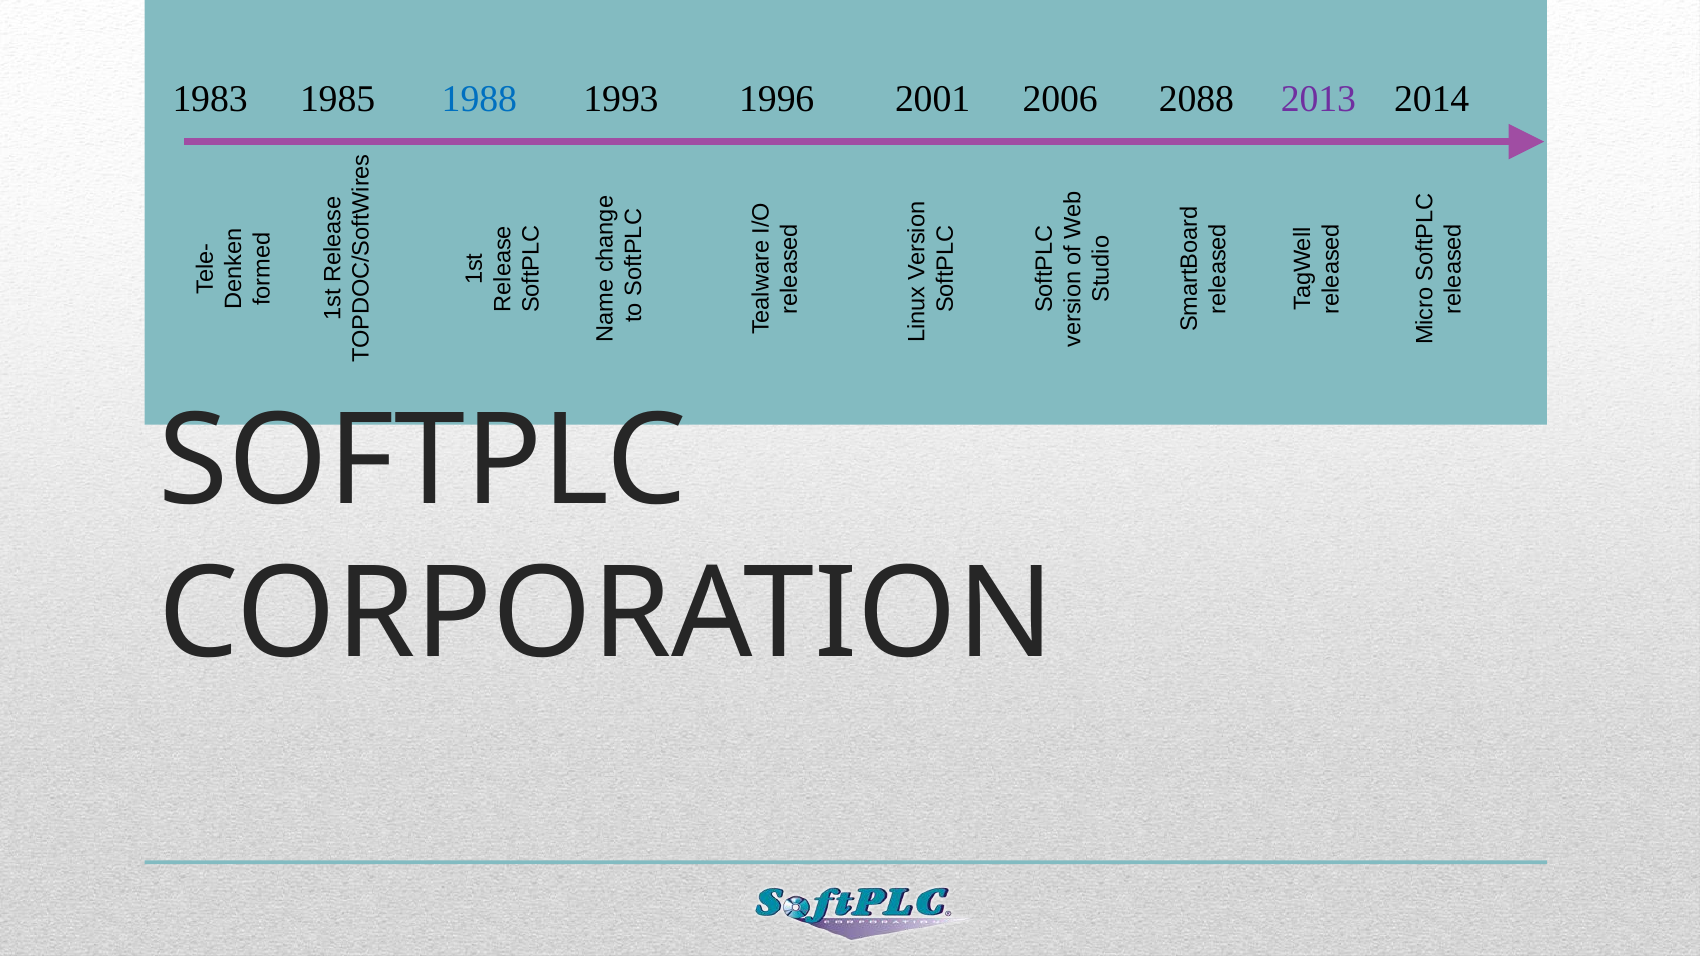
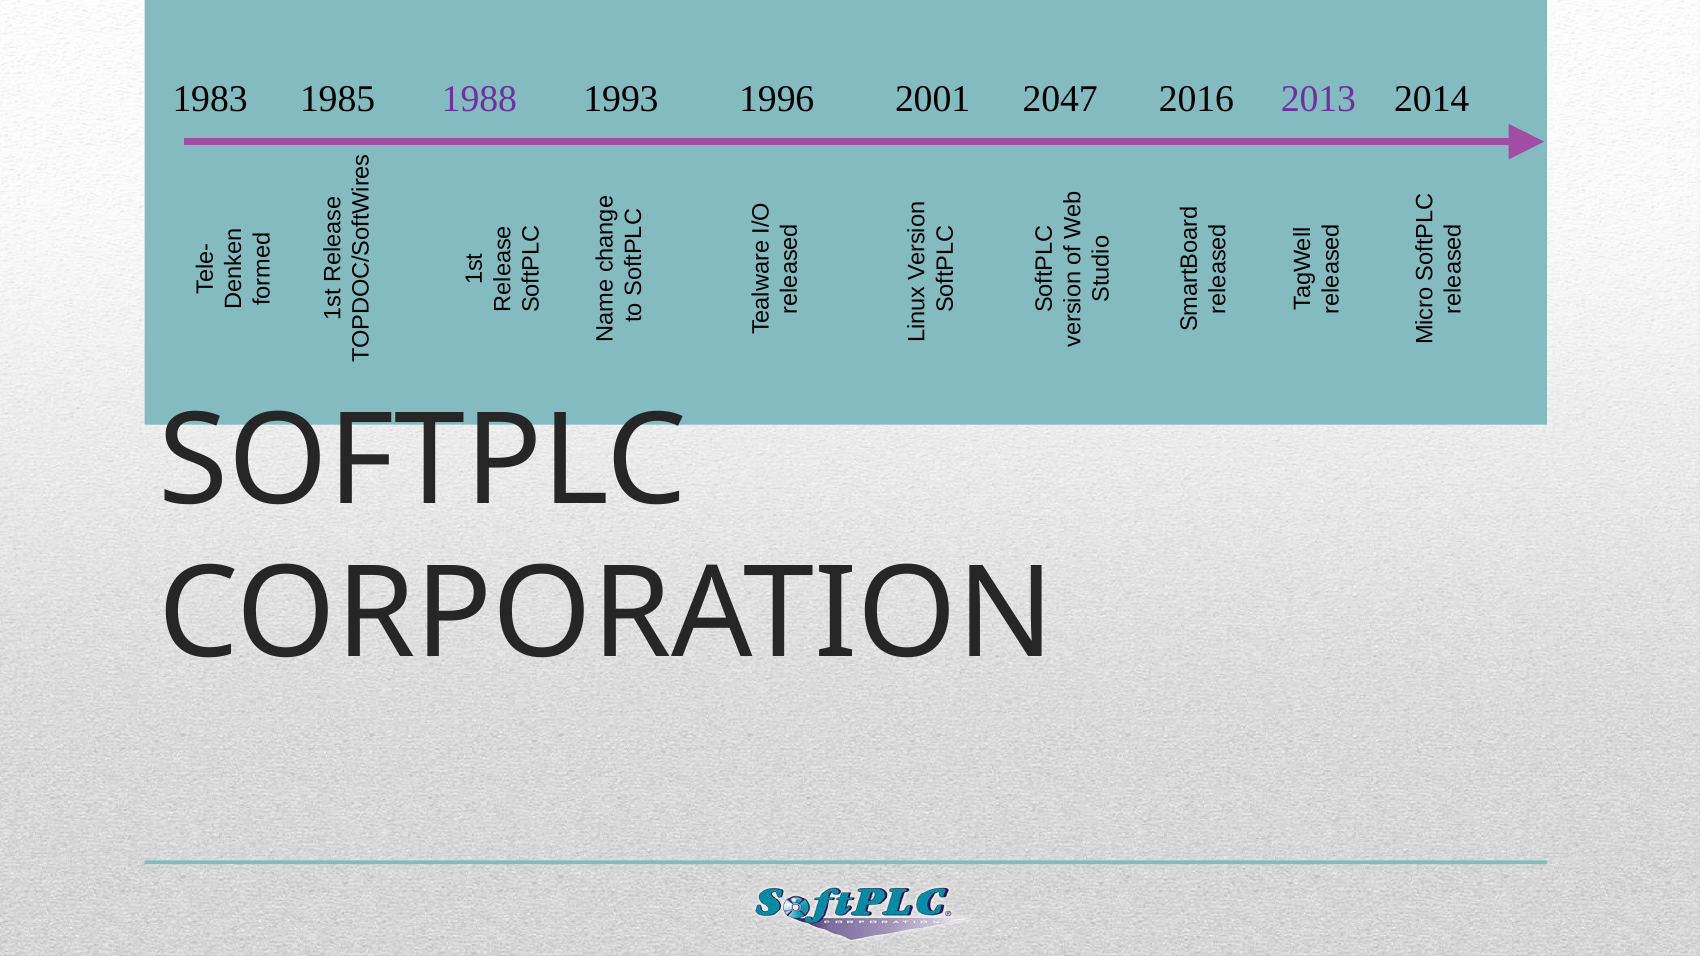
1988 colour: blue -> purple (479, 99)
2006: 2006 -> 2047 (1060, 99)
2088: 2088 -> 2016 (1196, 99)
